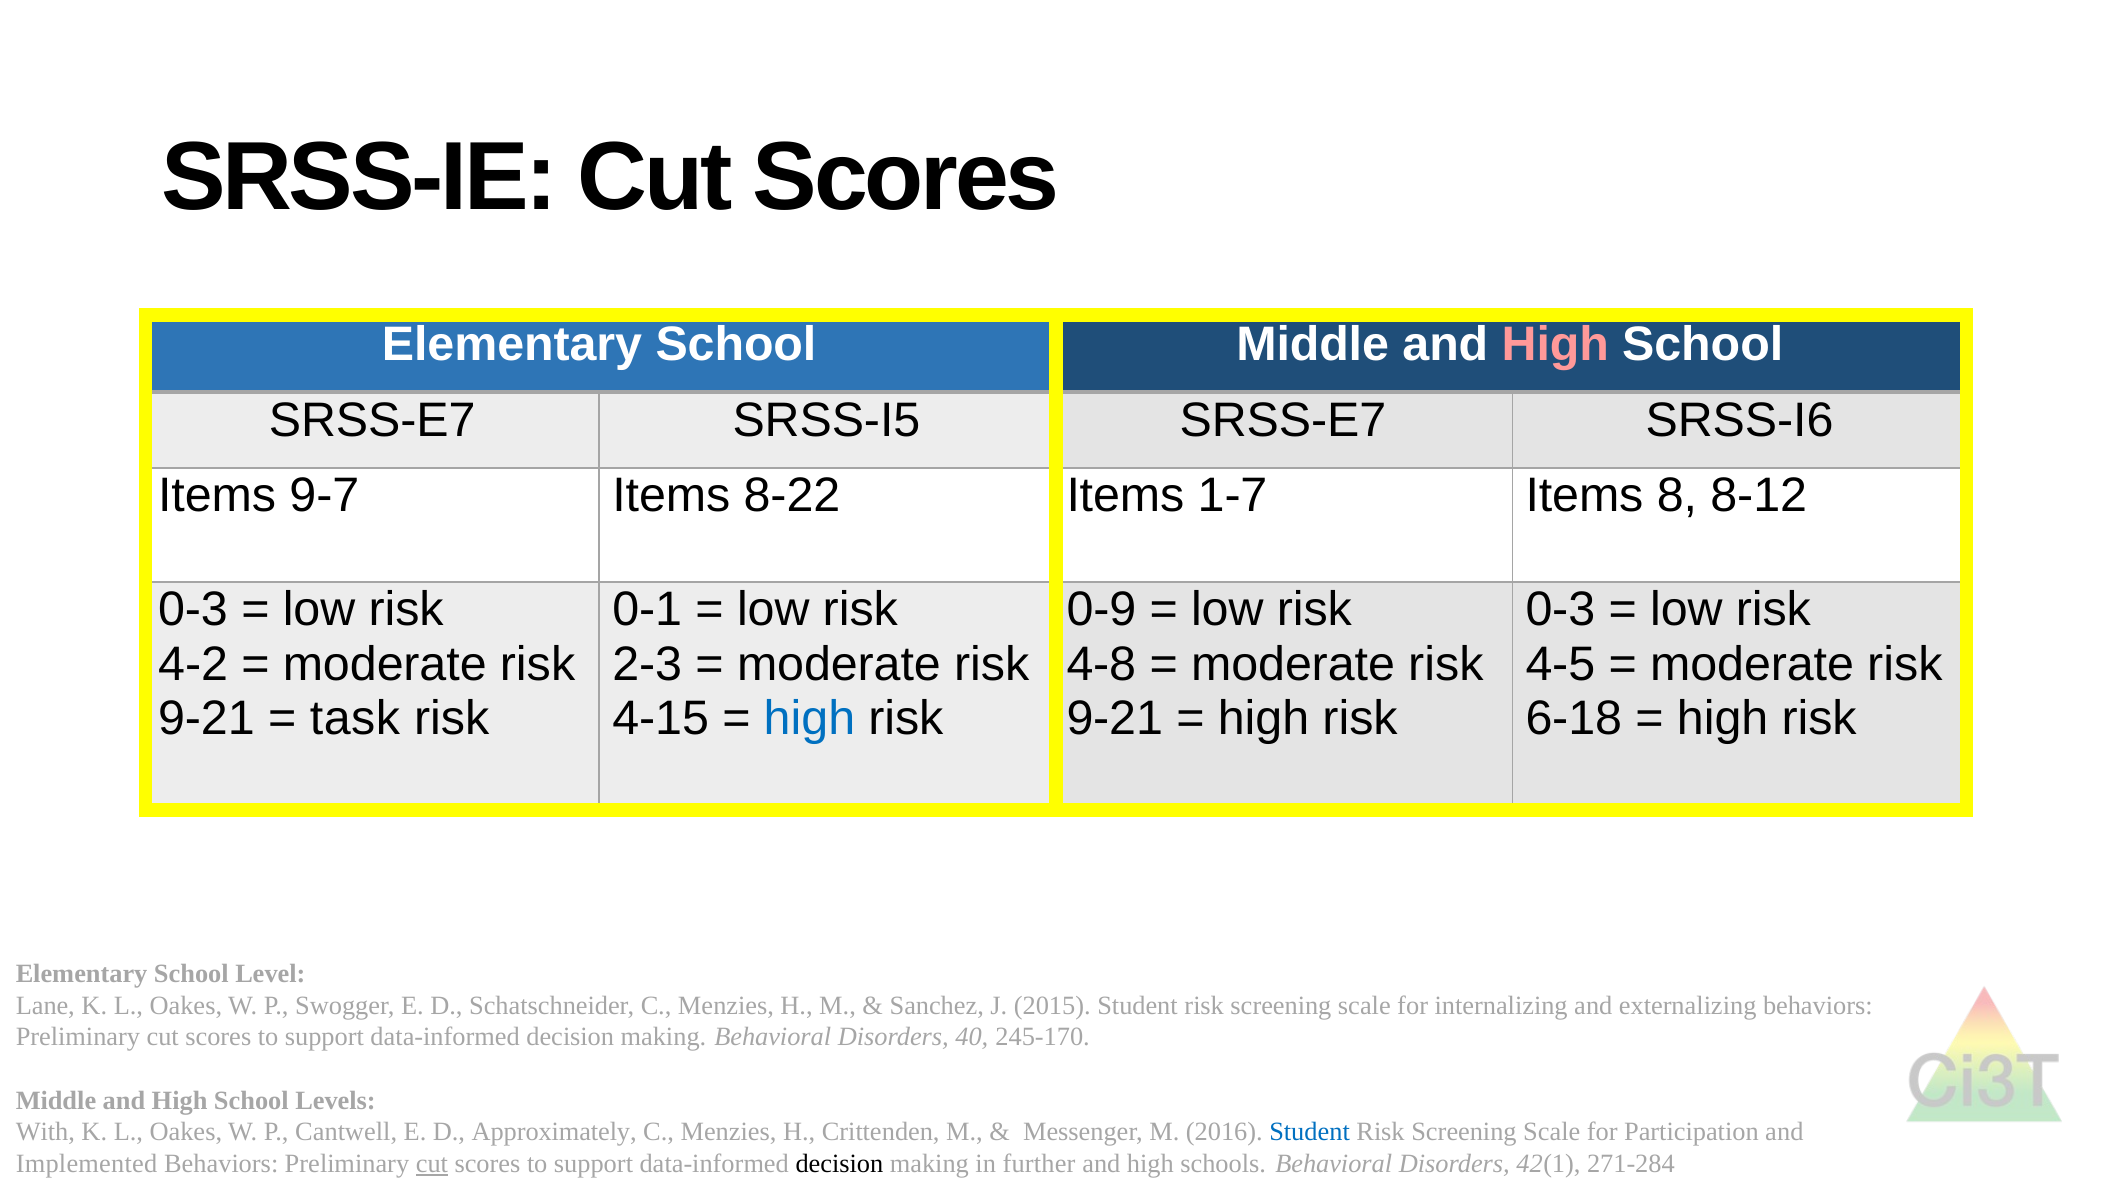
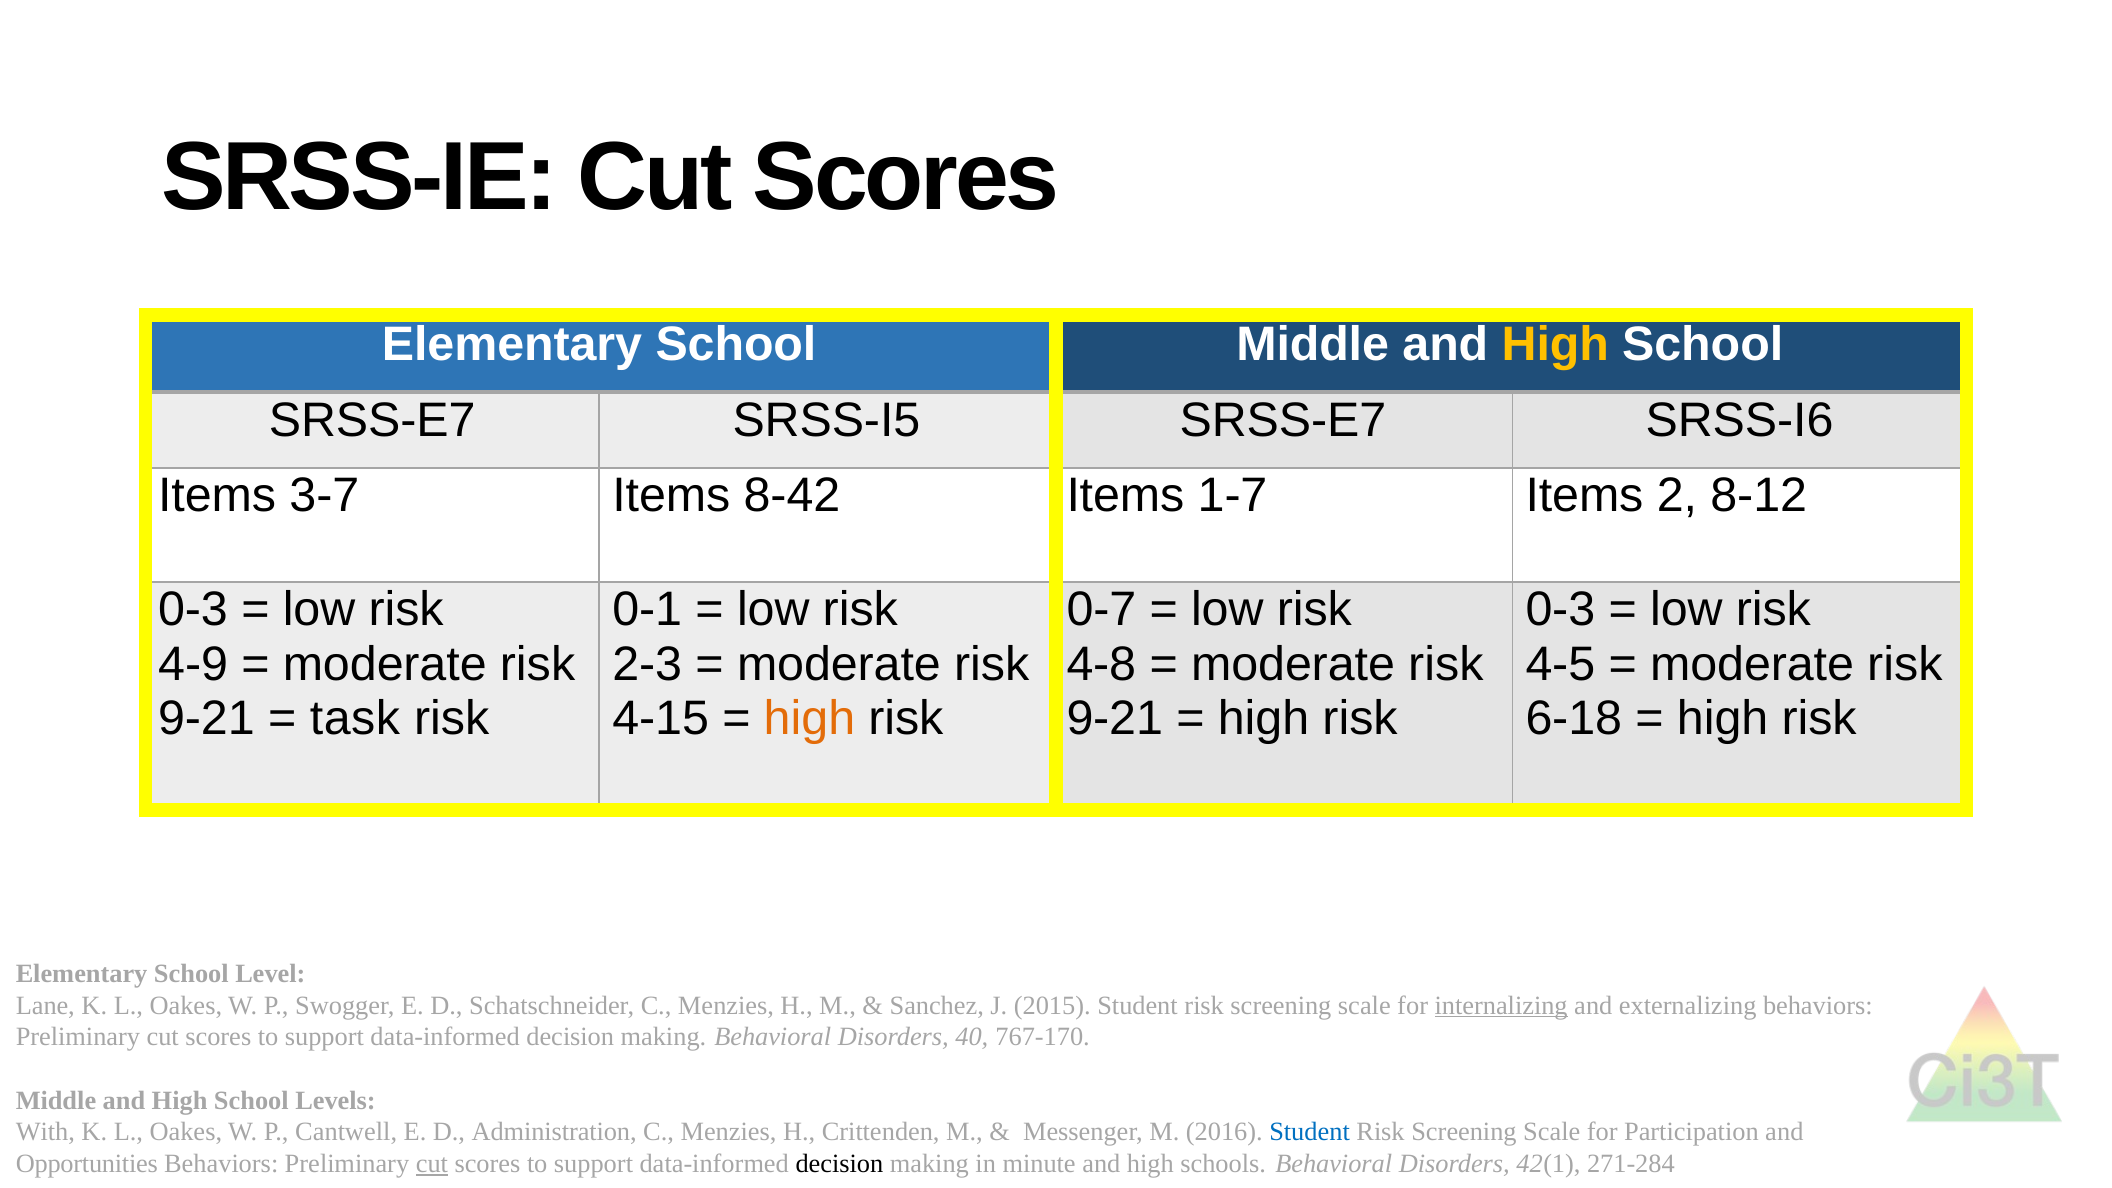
High colour: pink -> yellow (1555, 344)
9-7: 9-7 -> 3-7 (324, 496)
8-22: 8-22 -> 8-42 (792, 496)
8: 8 -> 2 (1677, 496)
0-9: 0-9 -> 0-7 (1101, 610)
4-2: 4-2 -> 4-9 (193, 664)
high colour: blue -> orange (809, 718)
internalizing underline: none -> present (1501, 1005)
245-170: 245-170 -> 767-170 (1043, 1037)
Approximately: Approximately -> Administration (554, 1132)
Implemented: Implemented -> Opportunities (87, 1164)
further: further -> minute (1039, 1164)
